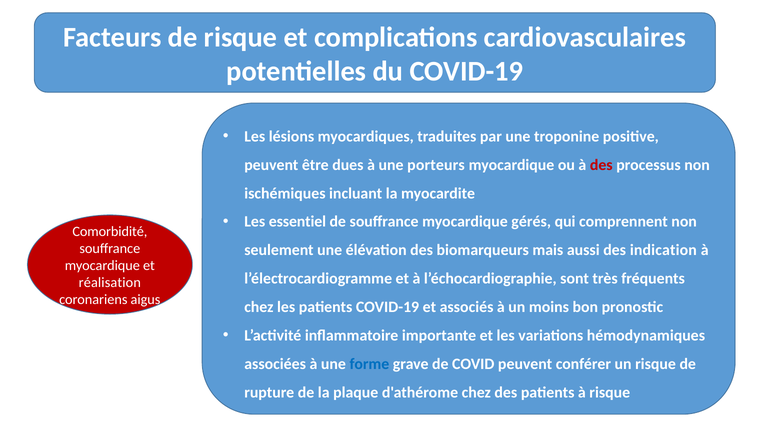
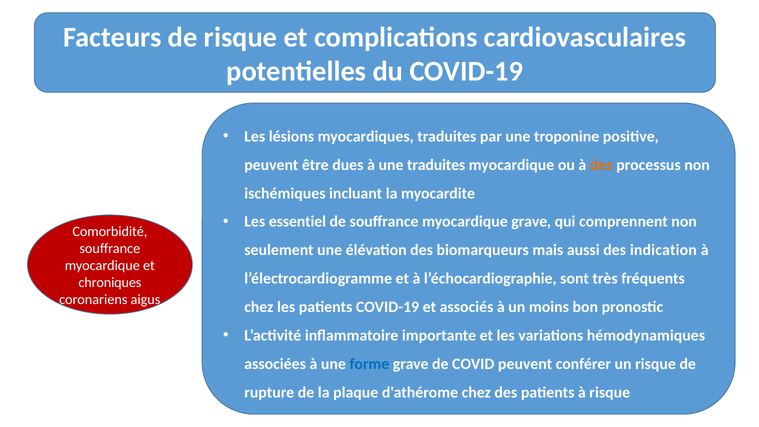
une porteurs: porteurs -> traduites (436, 165)
des colour: red -> orange (601, 165)
myocardique gérés: gérés -> grave (531, 222)
réalisation: réalisation -> chroniques (110, 283)
